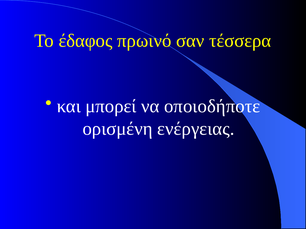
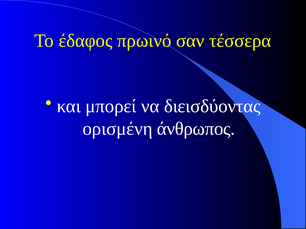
οποιοδήποτε: οποιοδήποτε -> διεισδύοντας (212, 107)
ενέργειας: ενέργειας -> άνθρωπος (196, 129)
